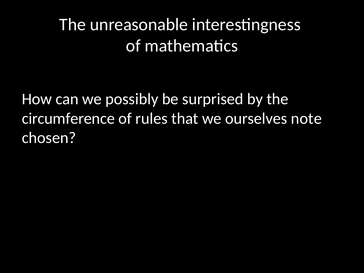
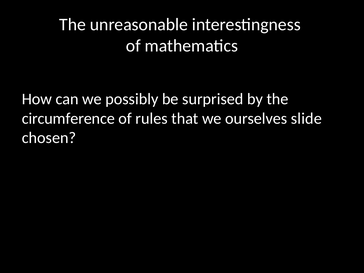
note: note -> slide (306, 118)
